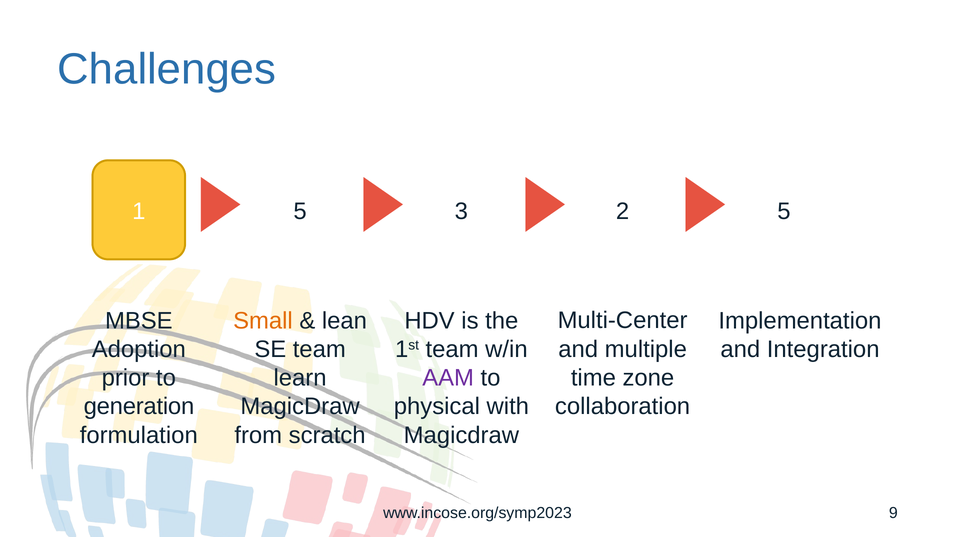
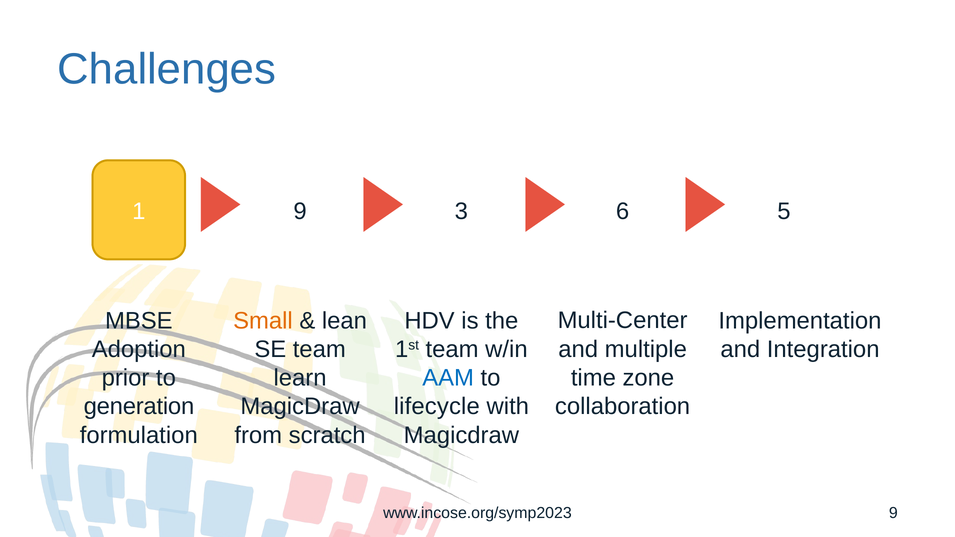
1 5: 5 -> 9 (300, 211)
2: 2 -> 6 (623, 211)
AAM colour: purple -> blue (448, 378)
physical: physical -> lifecycle (437, 406)
